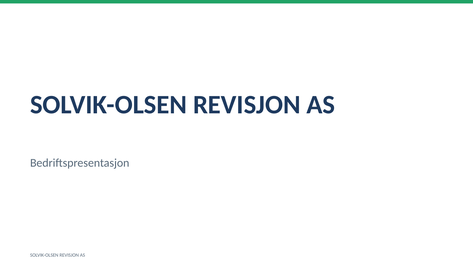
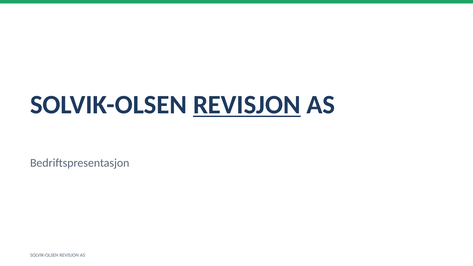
REVISJON underline: none -> present (247, 105)
